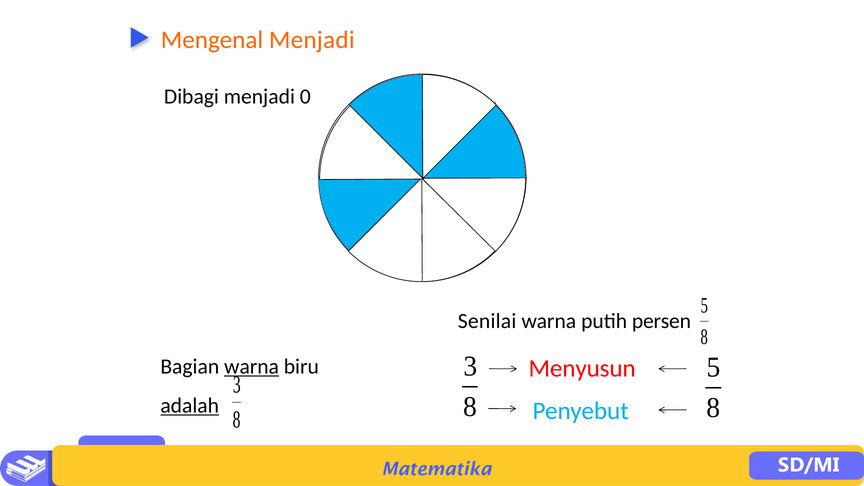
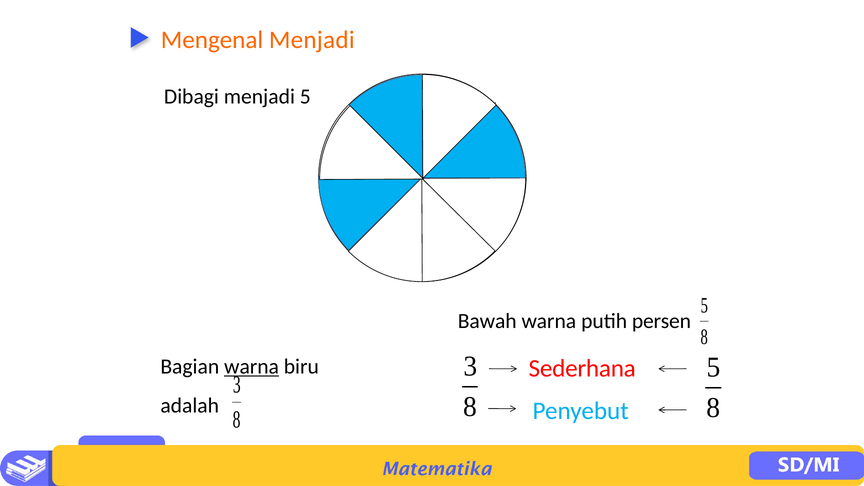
menjadi 0: 0 -> 5 (305, 96)
Senilai: Senilai -> Bawah (487, 321)
Menyusun: Menyusun -> Sederhana (582, 368)
adalah underline: present -> none (190, 406)
